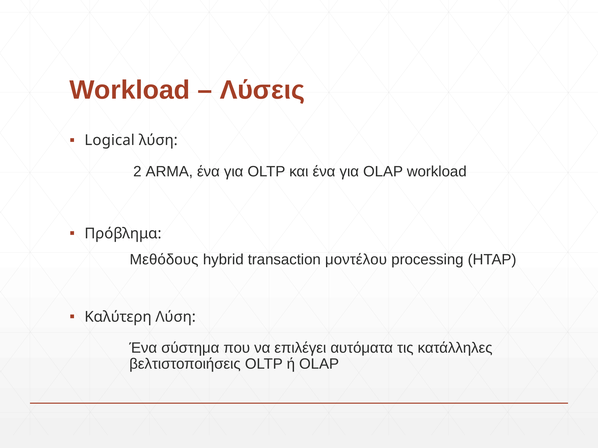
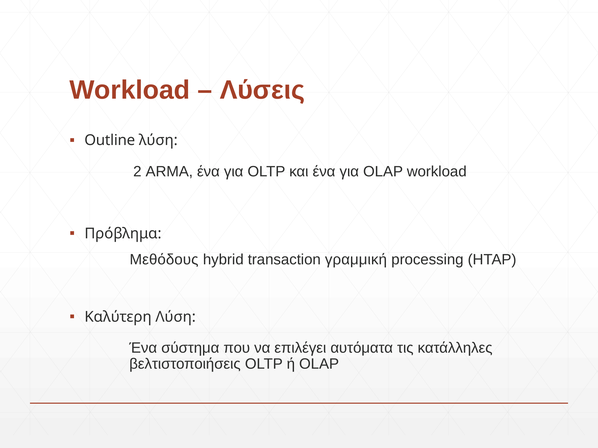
Logical: Logical -> Outline (110, 141)
μοντέλου: μοντέλου -> γραμμική (356, 260)
